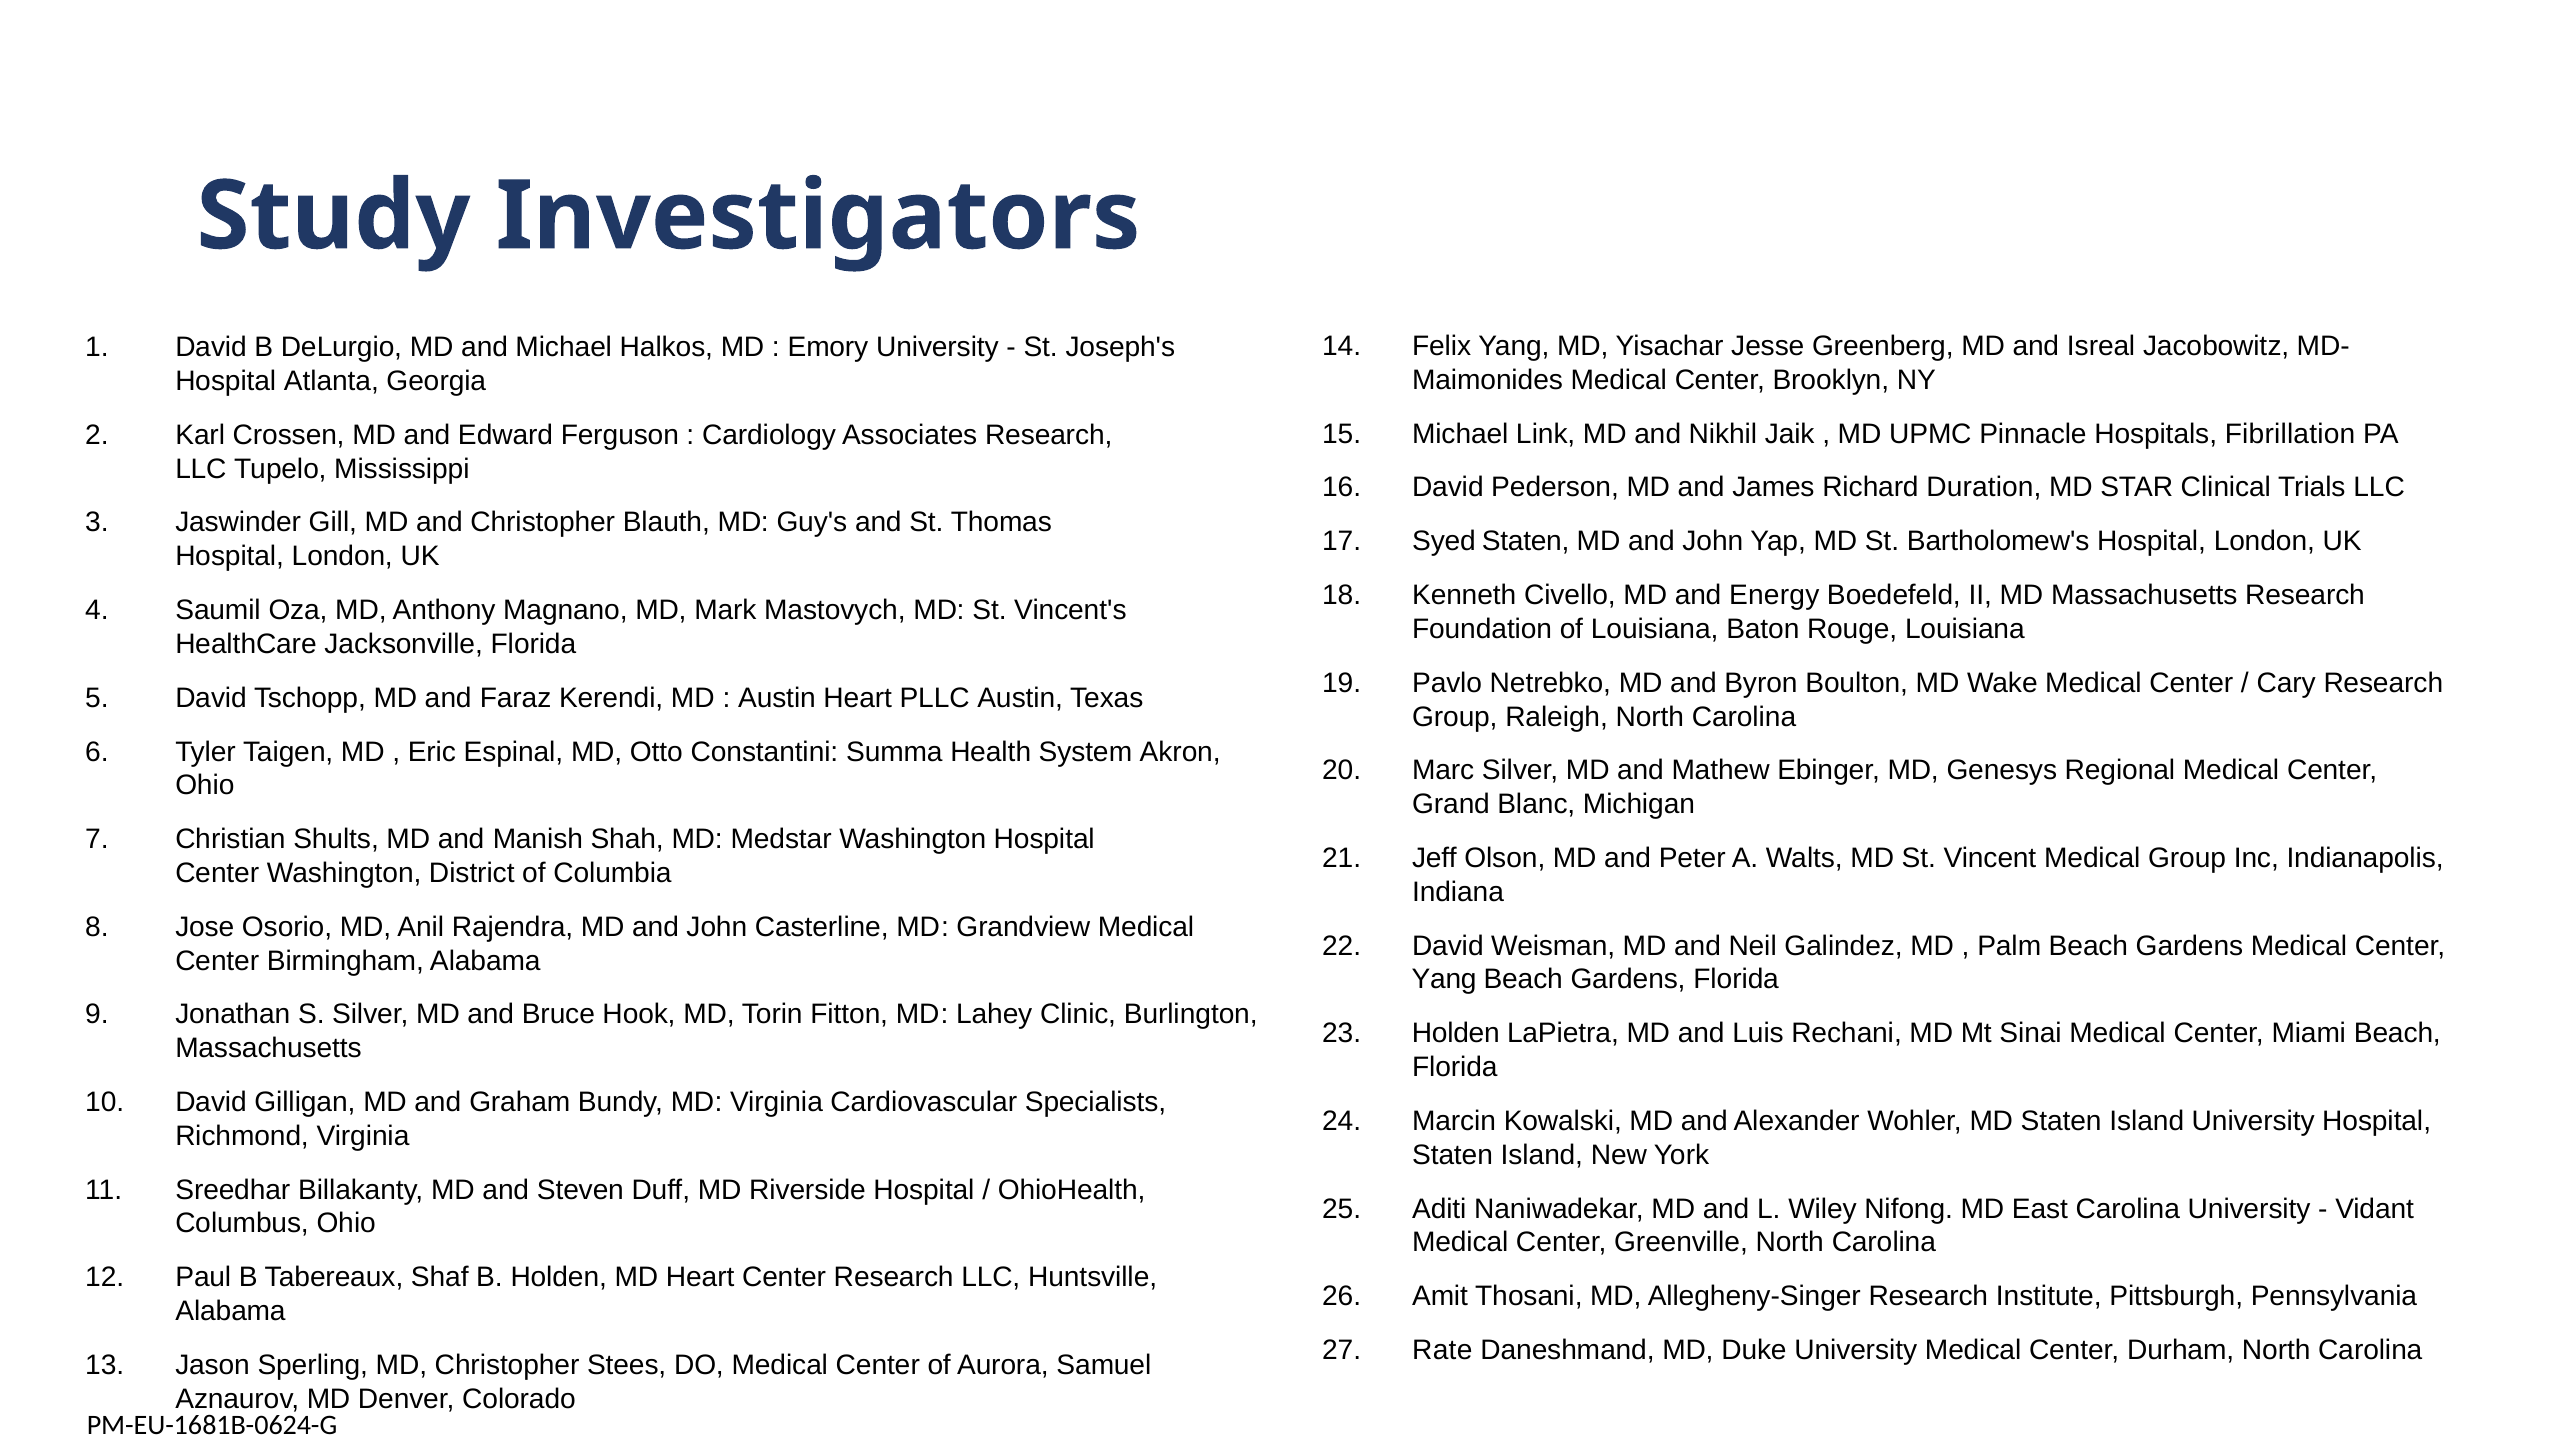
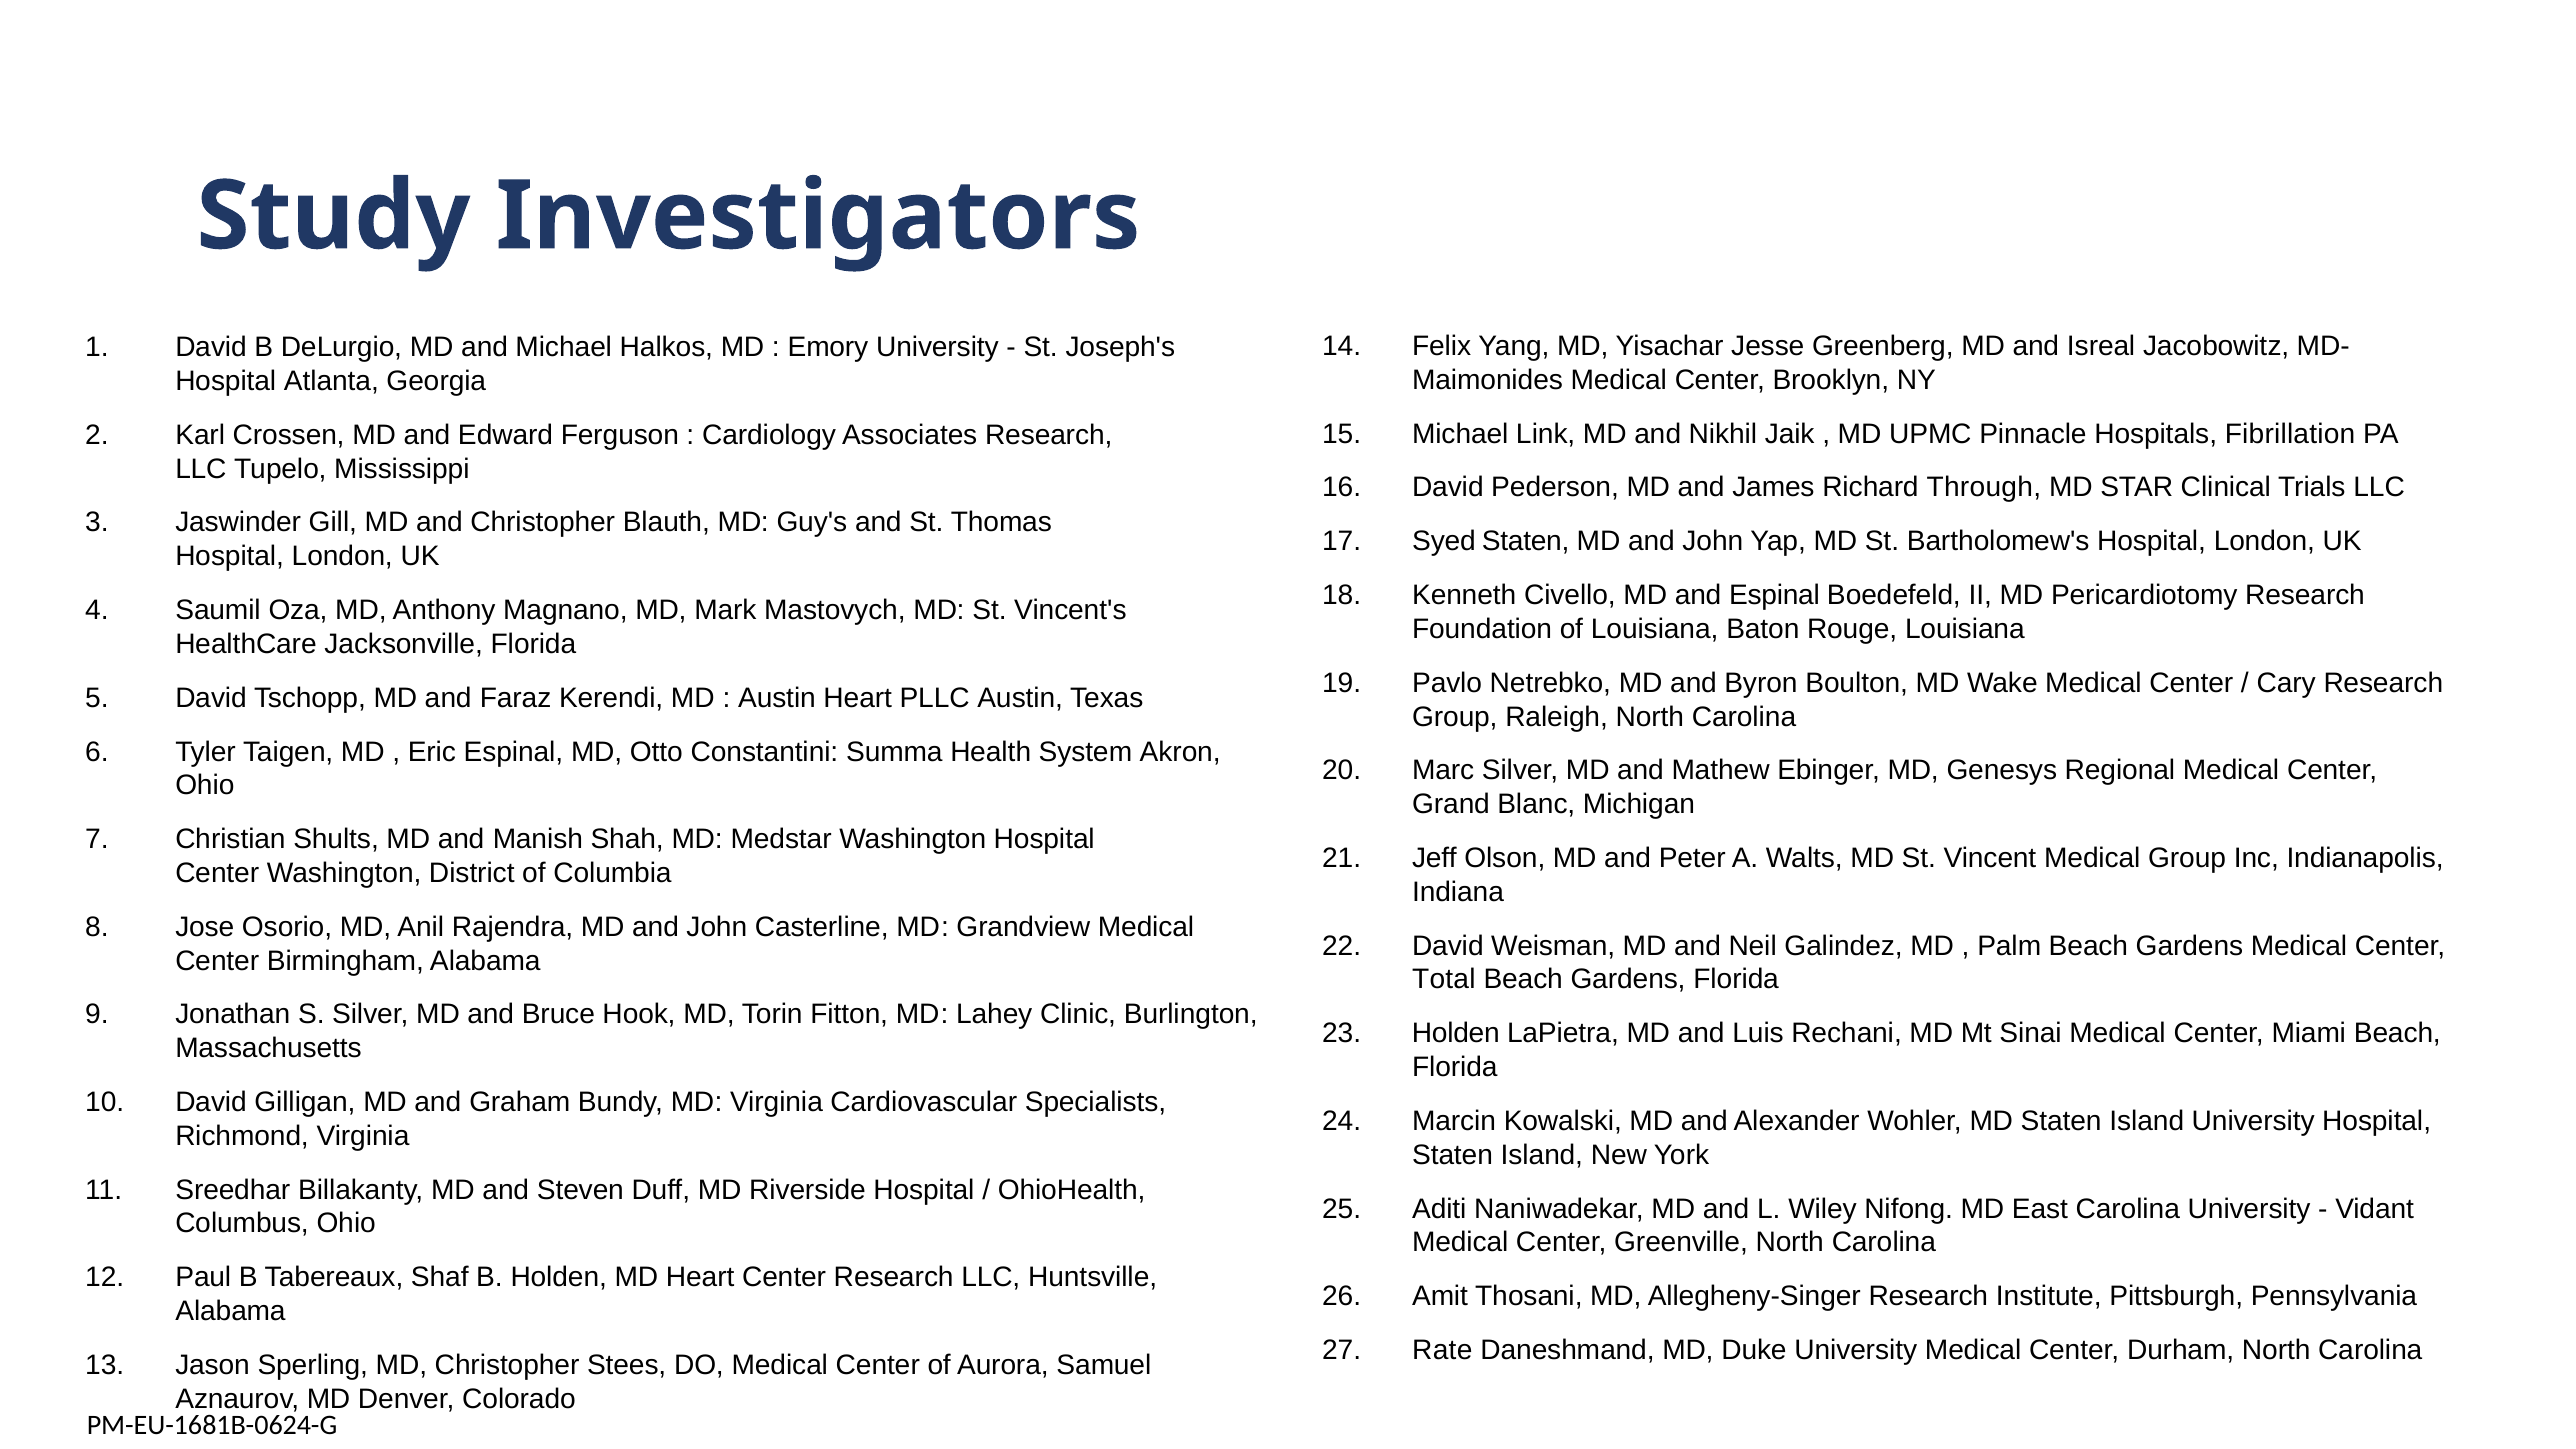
Duration: Duration -> Through (1984, 488)
and Energy: Energy -> Espinal (1774, 595)
MD Massachusetts: Massachusetts -> Pericardiotomy (2144, 595)
Yang: Yang -> Total (1444, 980)
